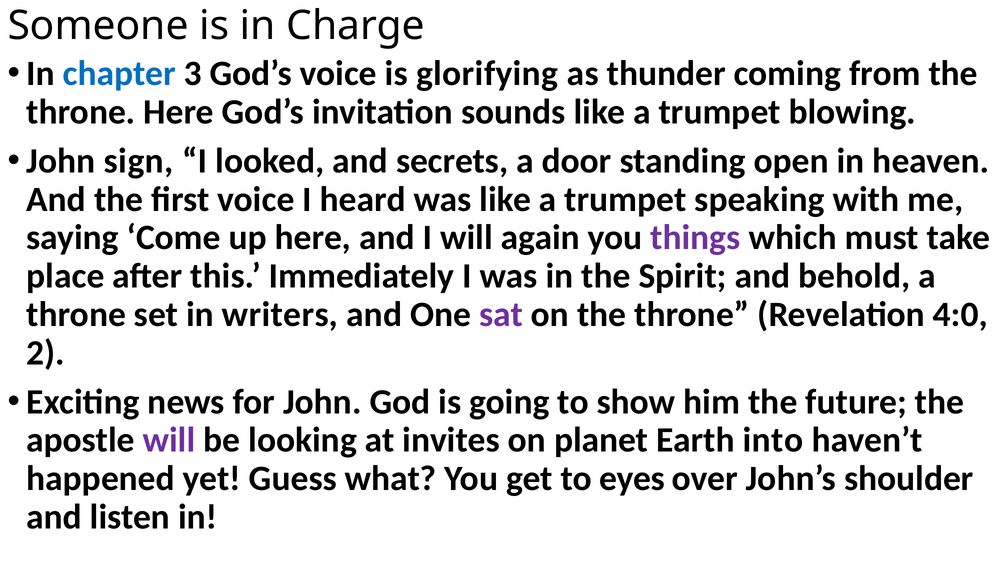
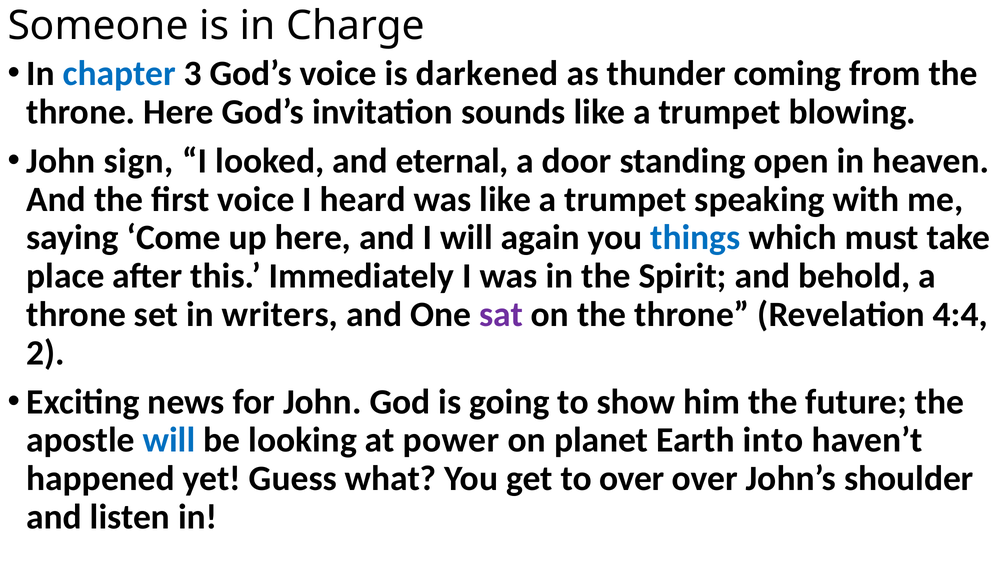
glorifying: glorifying -> darkened (487, 74)
secrets: secrets -> eternal (452, 161)
things colour: purple -> blue (695, 238)
4:0: 4:0 -> 4:4 (960, 315)
will colour: purple -> blue (169, 440)
invites: invites -> power (451, 440)
to eyes: eyes -> over (632, 479)
